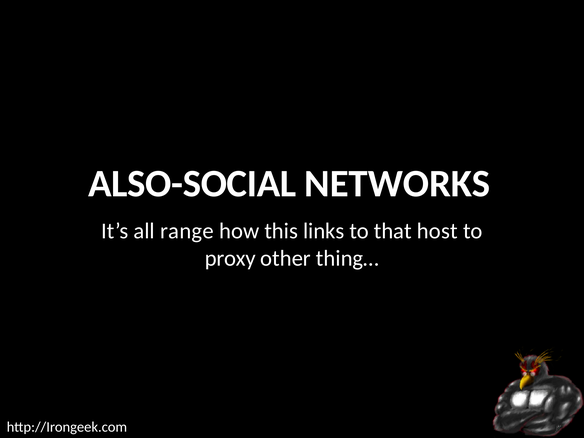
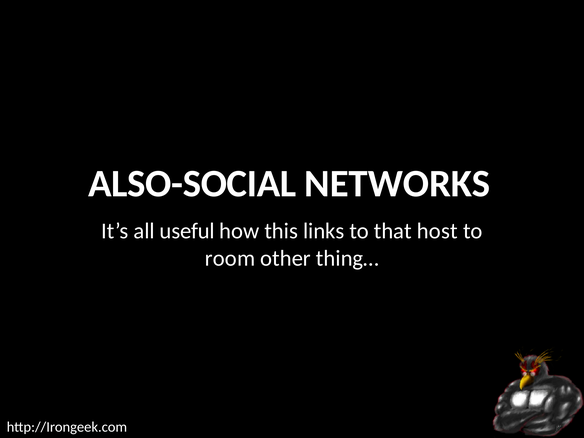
range: range -> useful (187, 231)
proxy: proxy -> room (230, 258)
